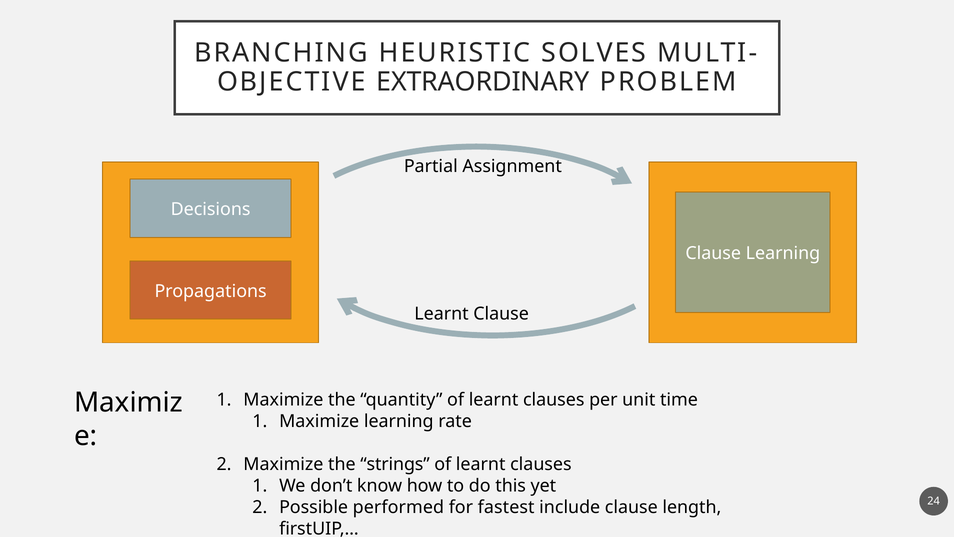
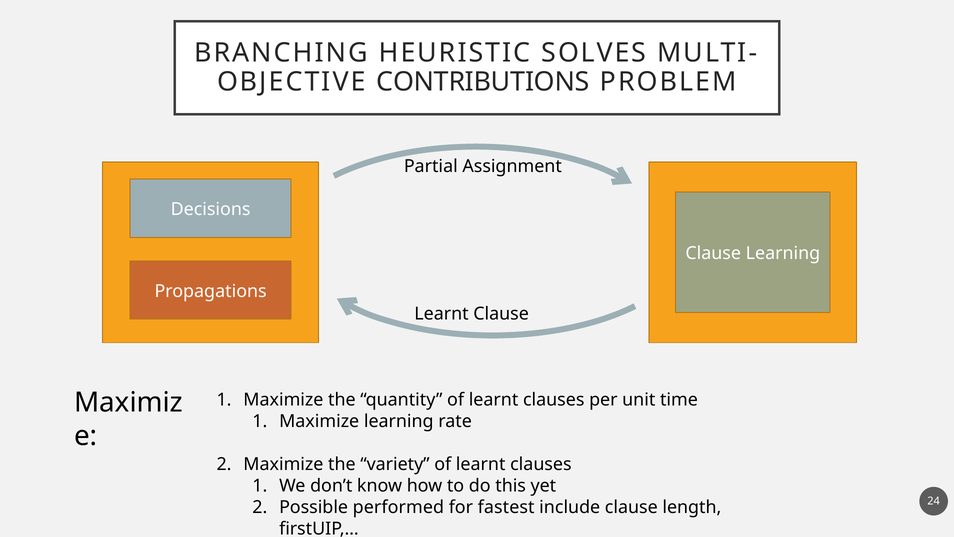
EXTRAORDINARY: EXTRAORDINARY -> CONTRIBUTIONS (483, 82)
strings: strings -> variety (395, 464)
